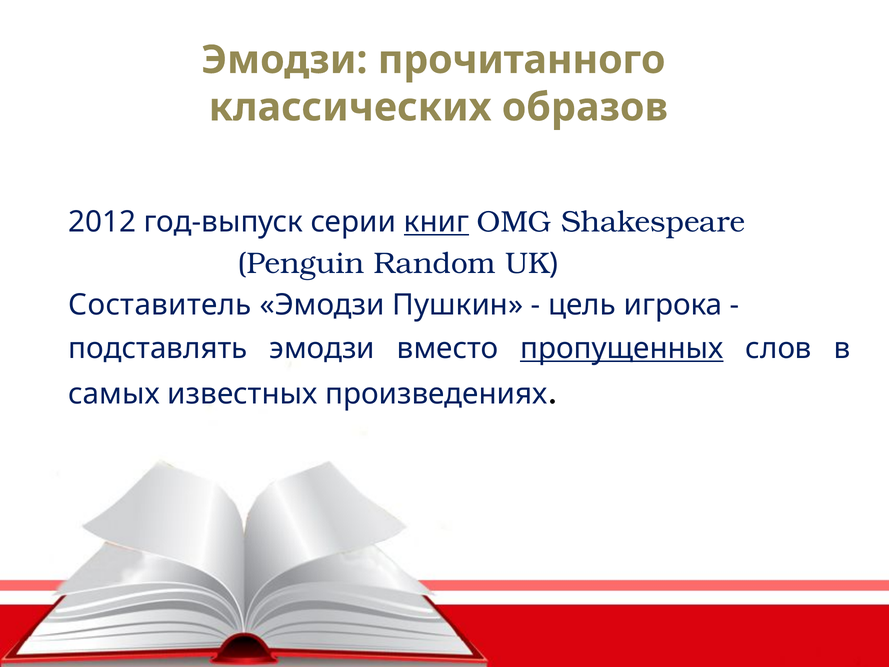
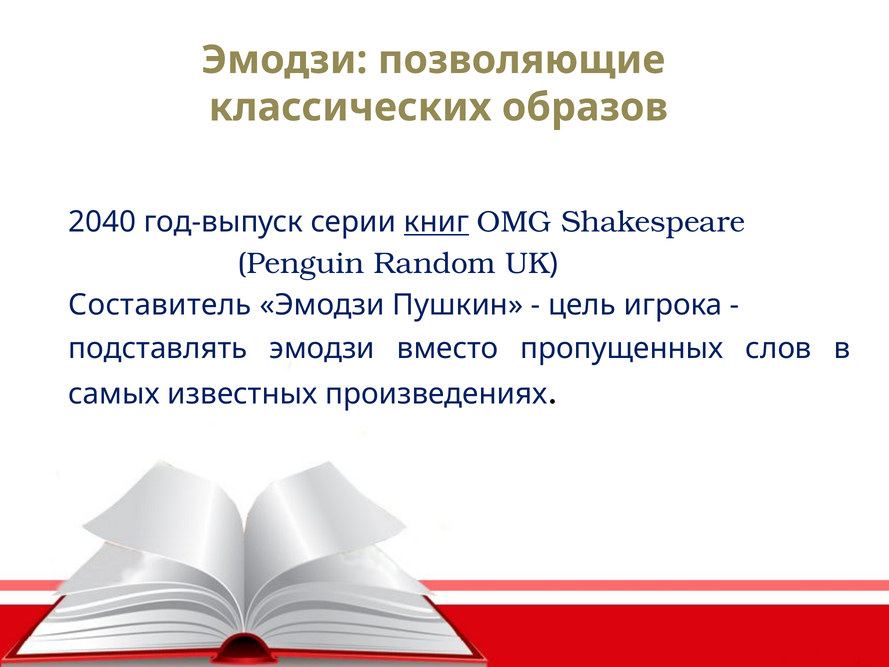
прочитанного: прочитанного -> позволяющие (522, 60)
2012: 2012 -> 2040 (102, 222)
пропущенных underline: present -> none (622, 348)
